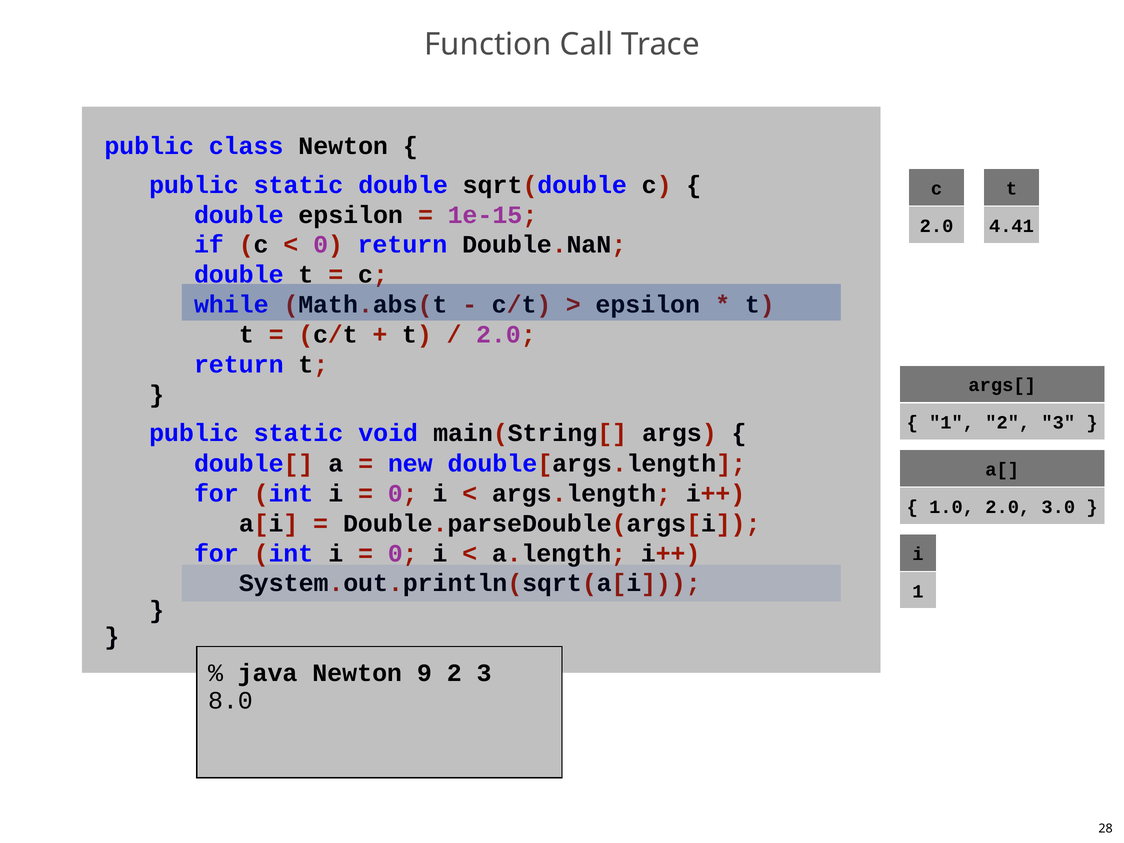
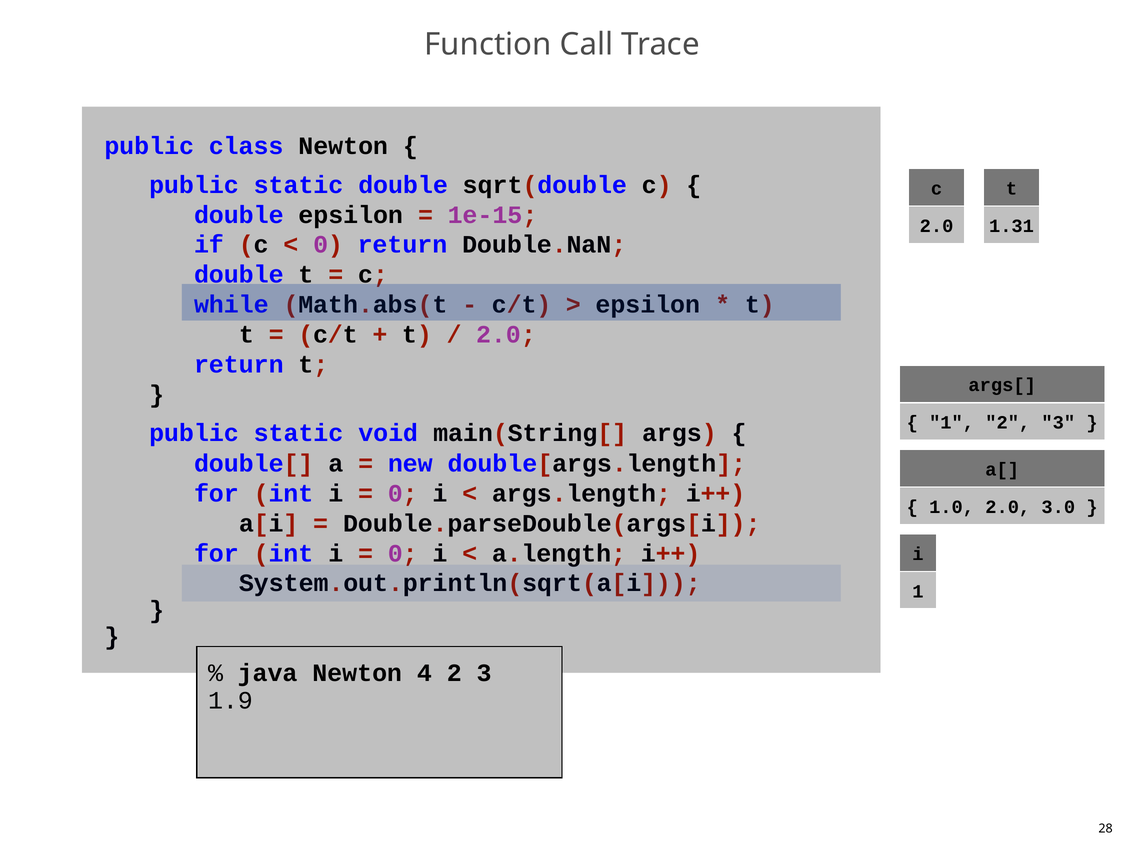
4.41: 4.41 -> 1.31 (1011, 226)
9: 9 -> 4 (424, 673)
8.0: 8.0 -> 1.9 (230, 700)
